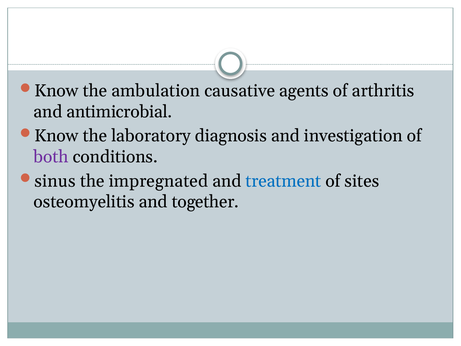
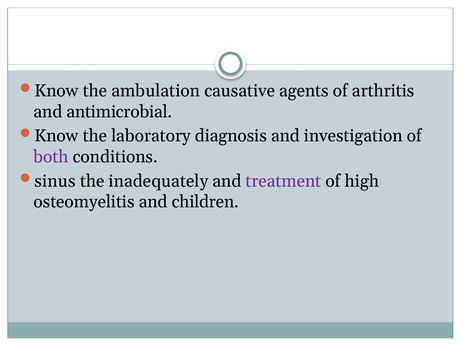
impregnated: impregnated -> inadequately (158, 181)
treatment colour: blue -> purple (283, 181)
sites: sites -> high (362, 181)
together: together -> children (205, 202)
